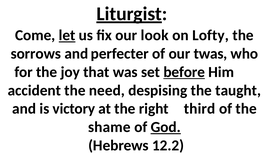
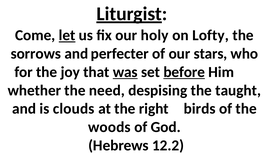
look: look -> holy (155, 35)
twas: twas -> stars (210, 53)
was underline: none -> present (125, 72)
accident: accident -> whether (34, 90)
victory: victory -> clouds (74, 108)
third: third -> birds (200, 108)
shame: shame -> woods (109, 127)
God underline: present -> none (166, 127)
